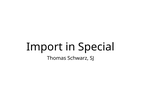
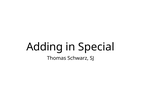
Import: Import -> Adding (45, 47)
